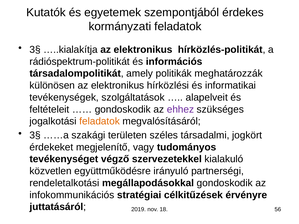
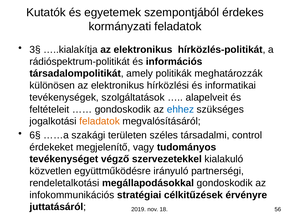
ehhez colour: purple -> blue (180, 109)
3§: 3§ -> 6§ (35, 135)
jogkört: jogkört -> control (247, 135)
